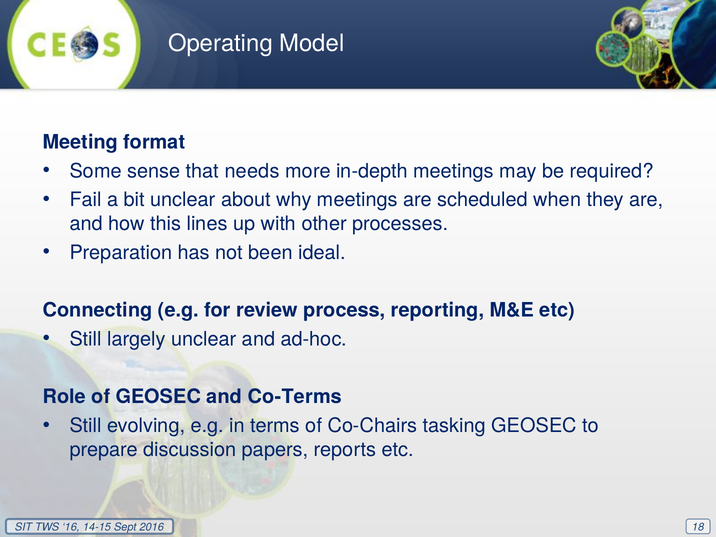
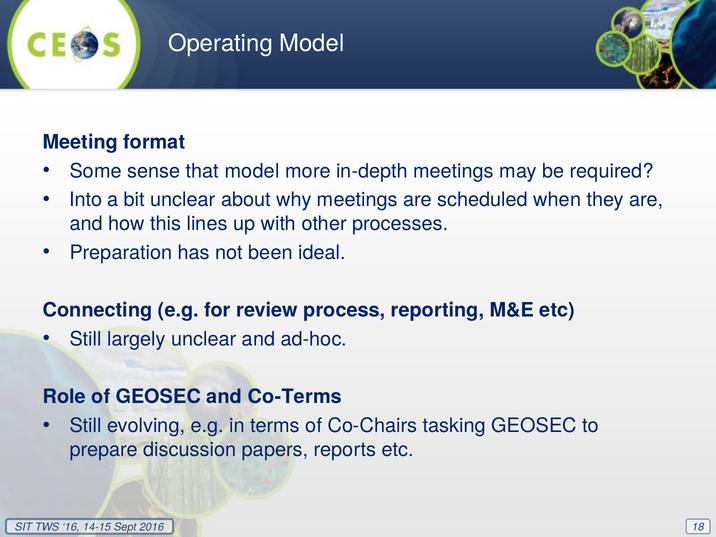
that needs: needs -> model (252, 171)
Fail: Fail -> Into (86, 200)
